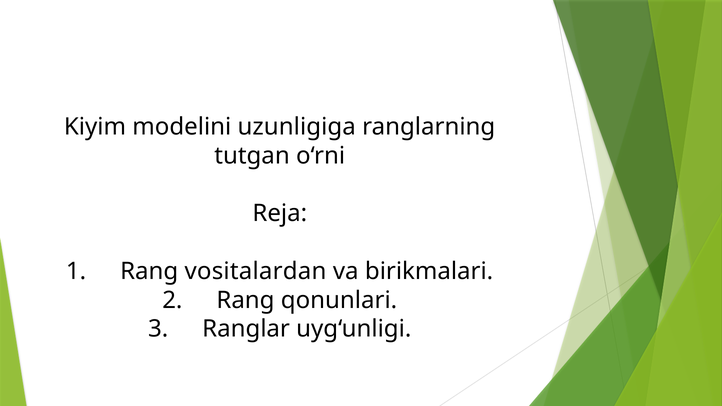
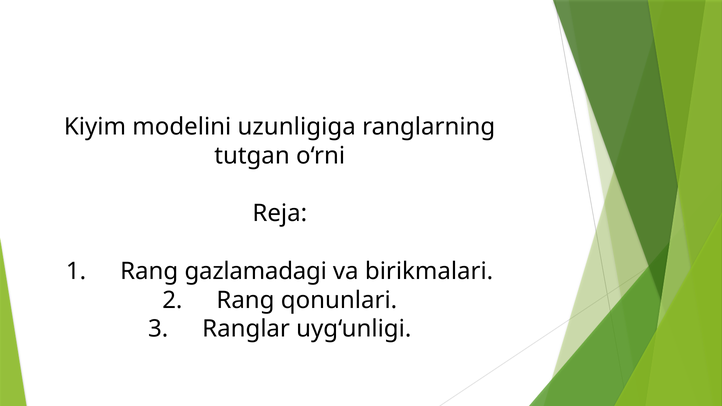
vositalardan: vositalardan -> gazlamadagi (256, 271)
